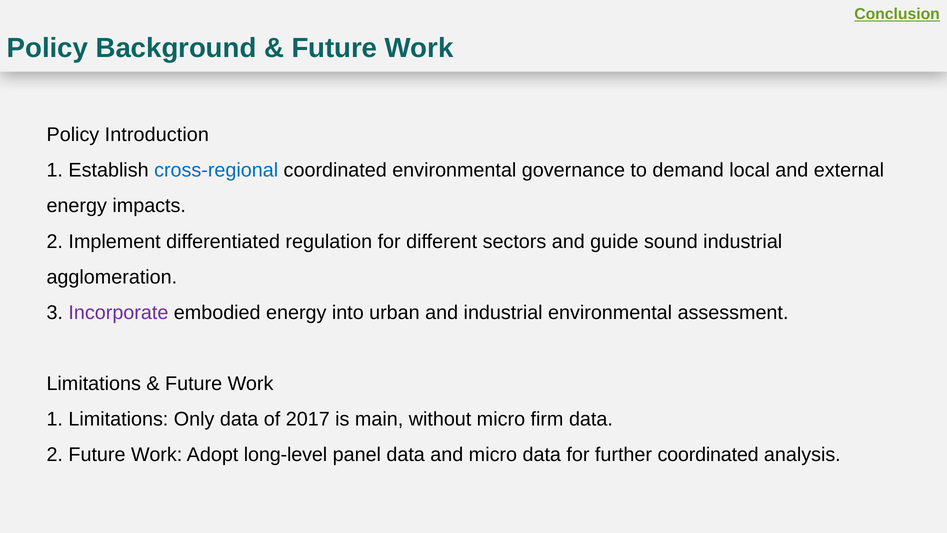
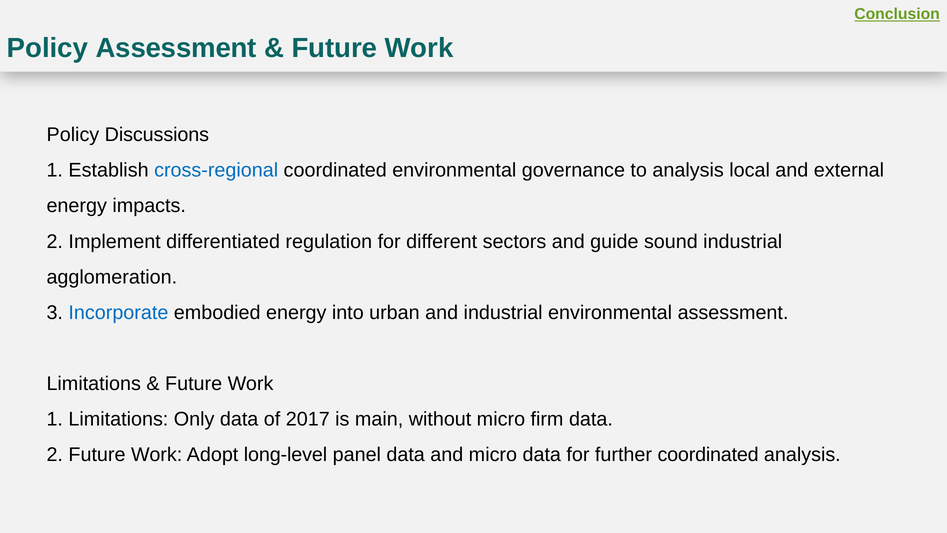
Policy Background: Background -> Assessment (176, 48)
Introduction: Introduction -> Discussions (157, 135)
to demand: demand -> analysis (688, 170)
Incorporate colour: purple -> blue (118, 312)
